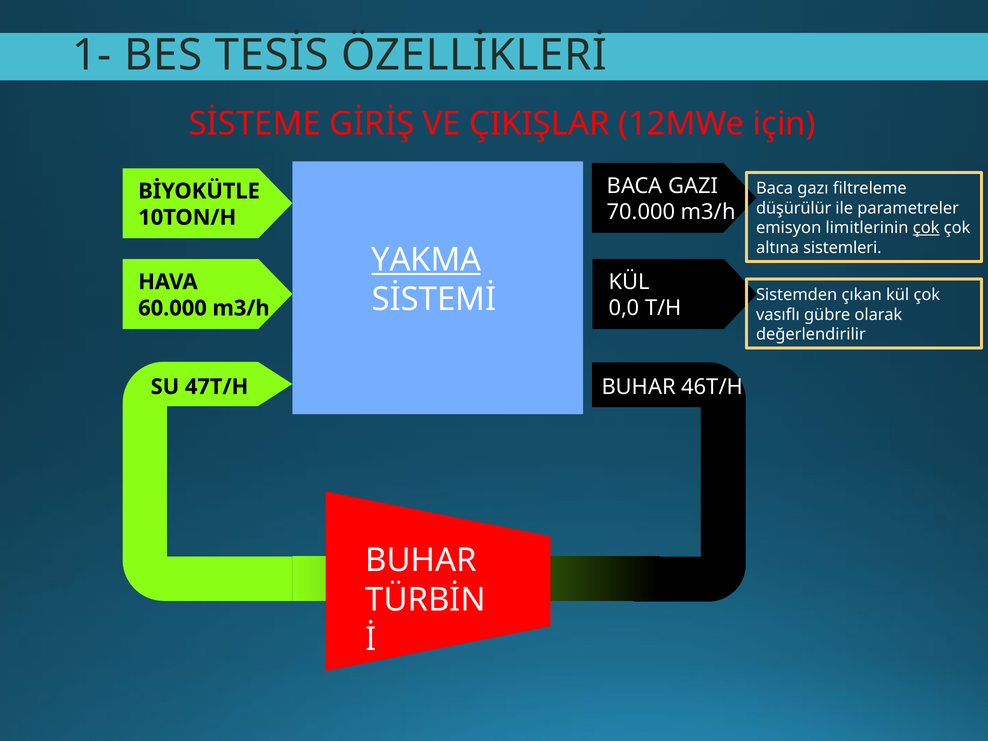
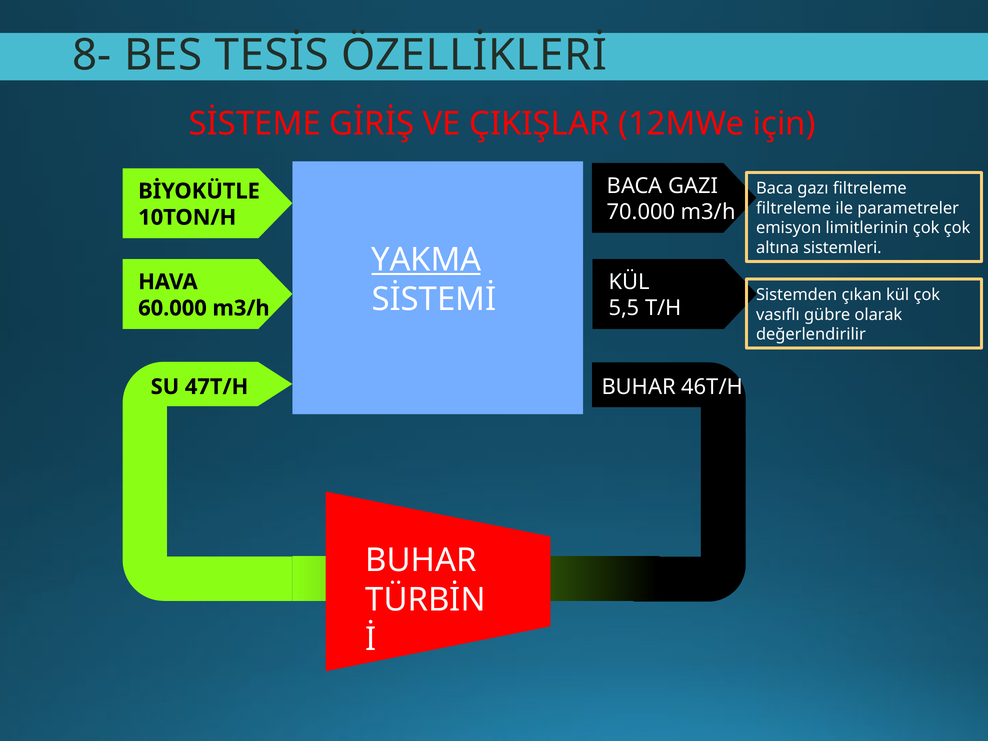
1-: 1- -> 8- (92, 55)
düşürülür: düşürülür -> filtreleme (794, 208)
çok underline: present -> none (926, 228)
0,0: 0,0 -> 5,5 (624, 308)
